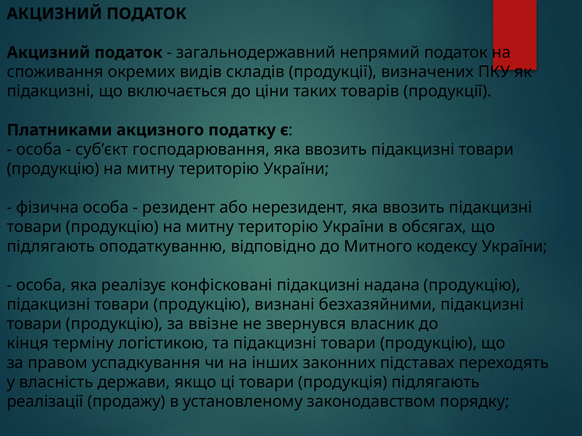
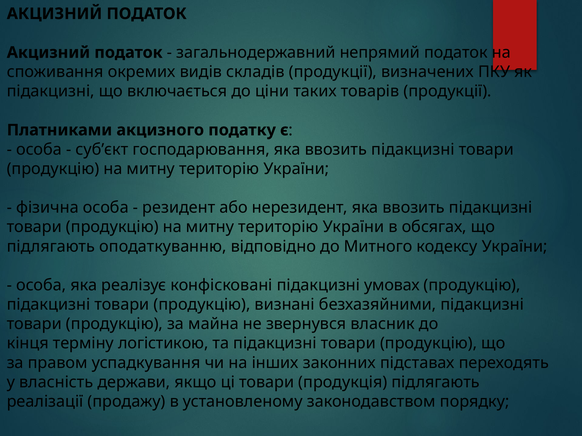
надана: надана -> умовах (392, 285)
ввізне: ввізне -> майна (213, 324)
